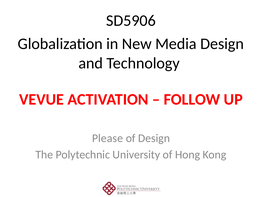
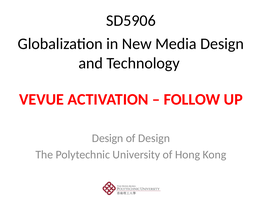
Please: Please -> Design (108, 138)
